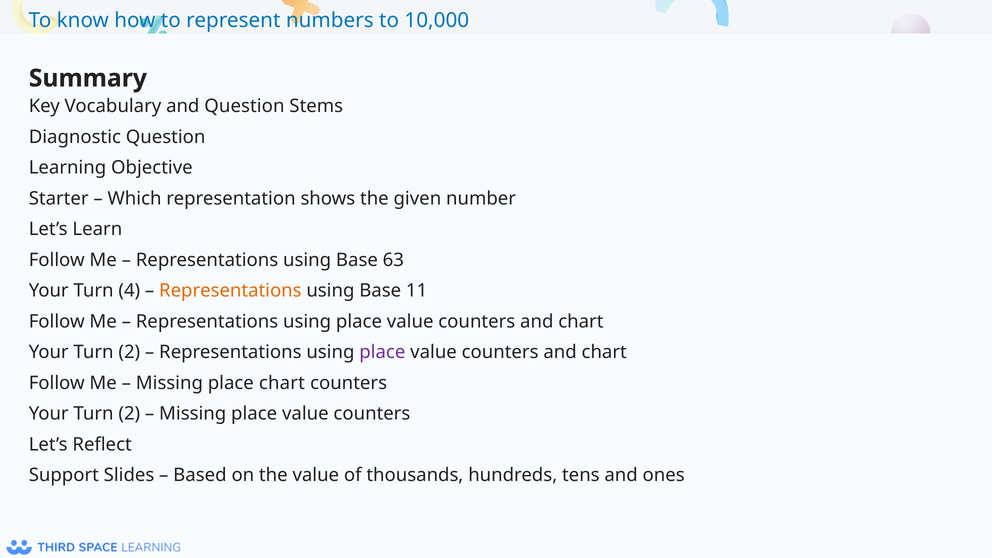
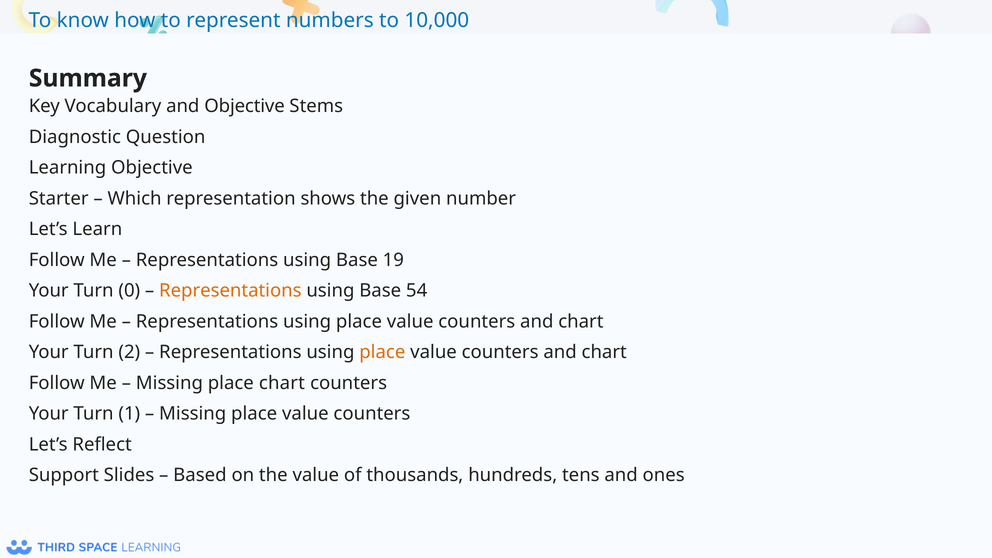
and Question: Question -> Objective (245, 106)
63: 63 -> 19 (393, 260)
4: 4 -> 0 (129, 291)
11: 11 -> 54 (417, 291)
place colour: purple -> orange (382, 352)
2: 2 -> 1 (129, 414)
